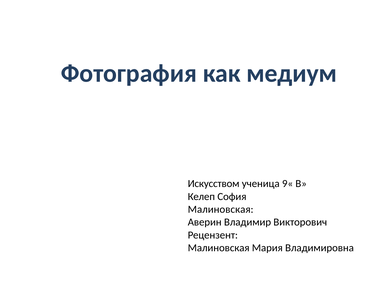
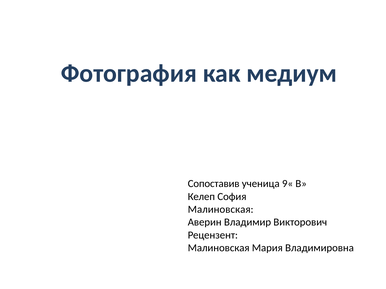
Искусством: Искусством -> Сопоставив (214, 184)
